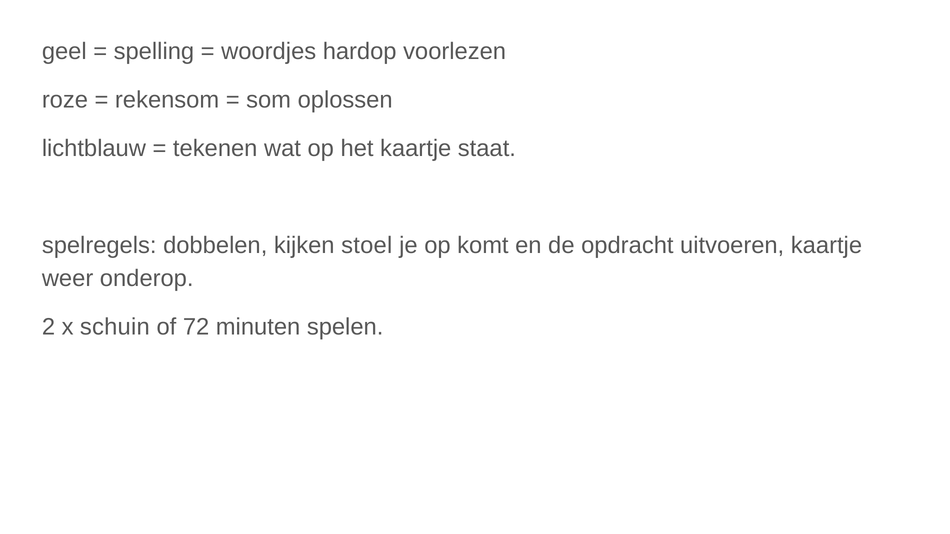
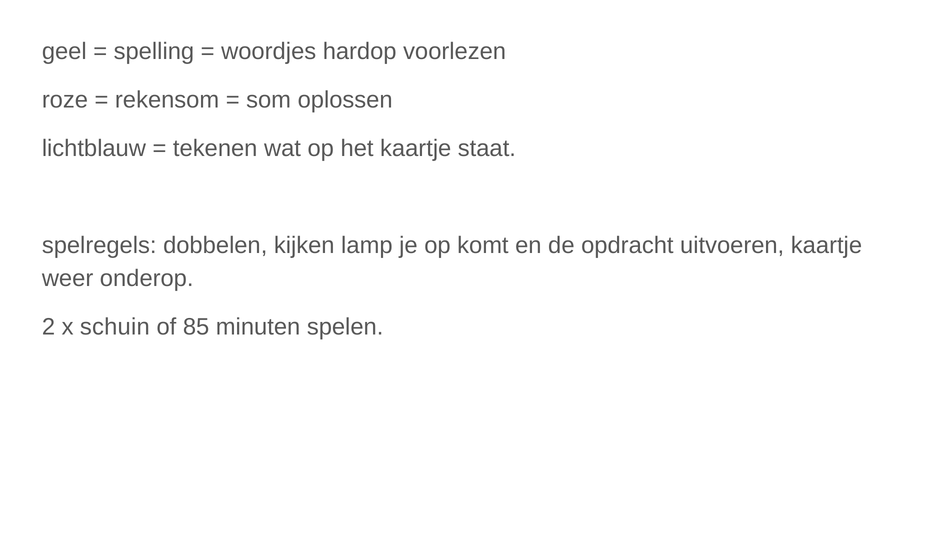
stoel: stoel -> lamp (367, 246)
72: 72 -> 85 (196, 327)
